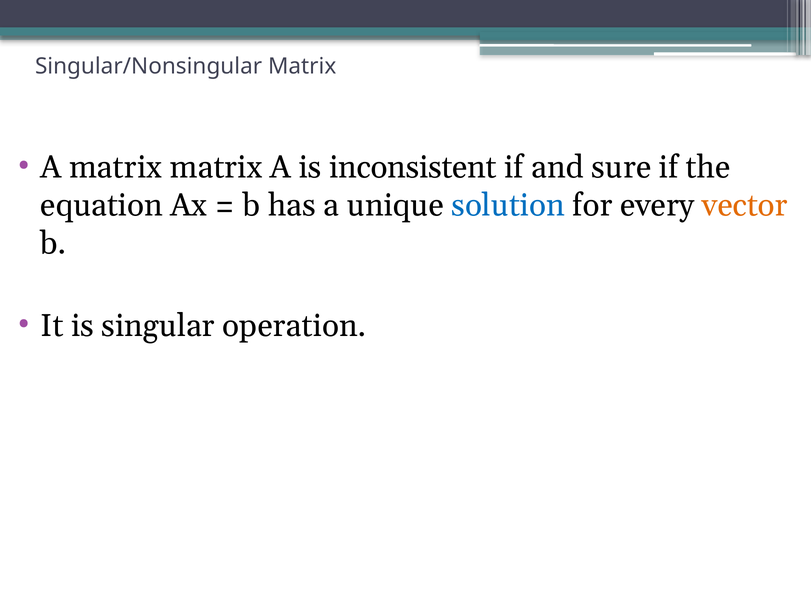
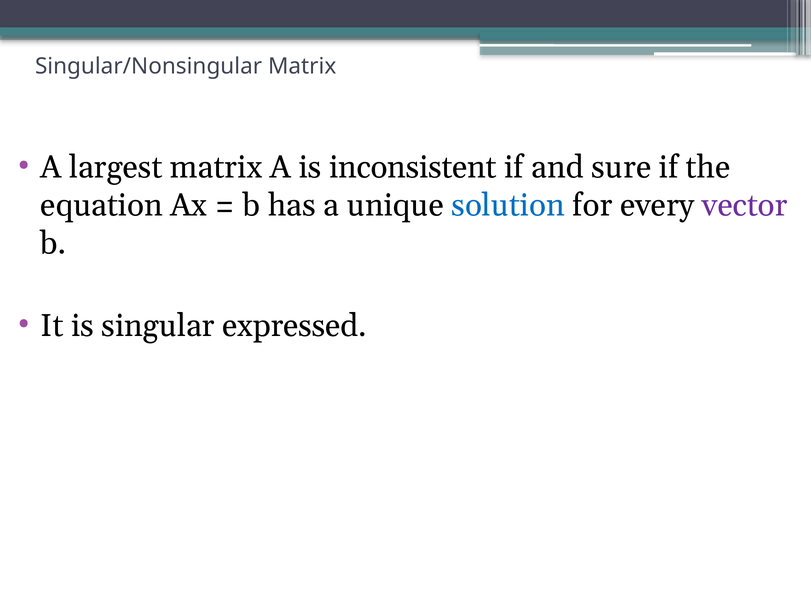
A matrix: matrix -> largest (116, 167)
vector colour: orange -> purple (745, 205)
operation: operation -> expressed (294, 325)
